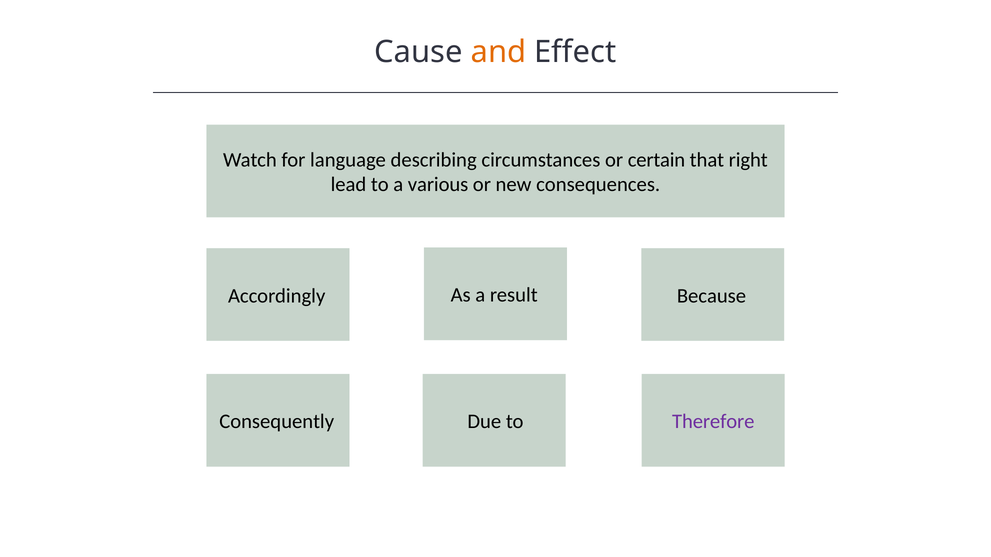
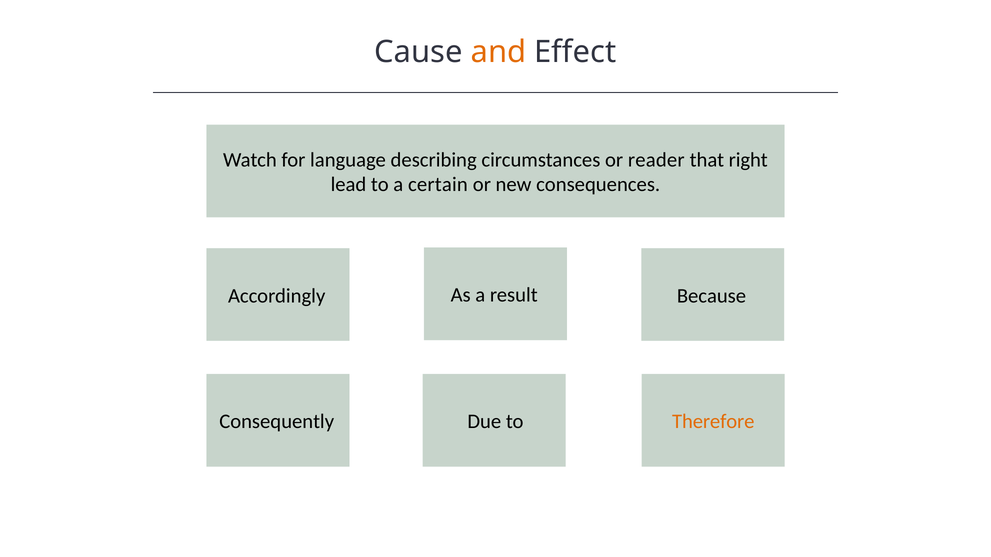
certain: certain -> reader (656, 160)
various: various -> certain (438, 185)
Therefore colour: purple -> orange (713, 422)
